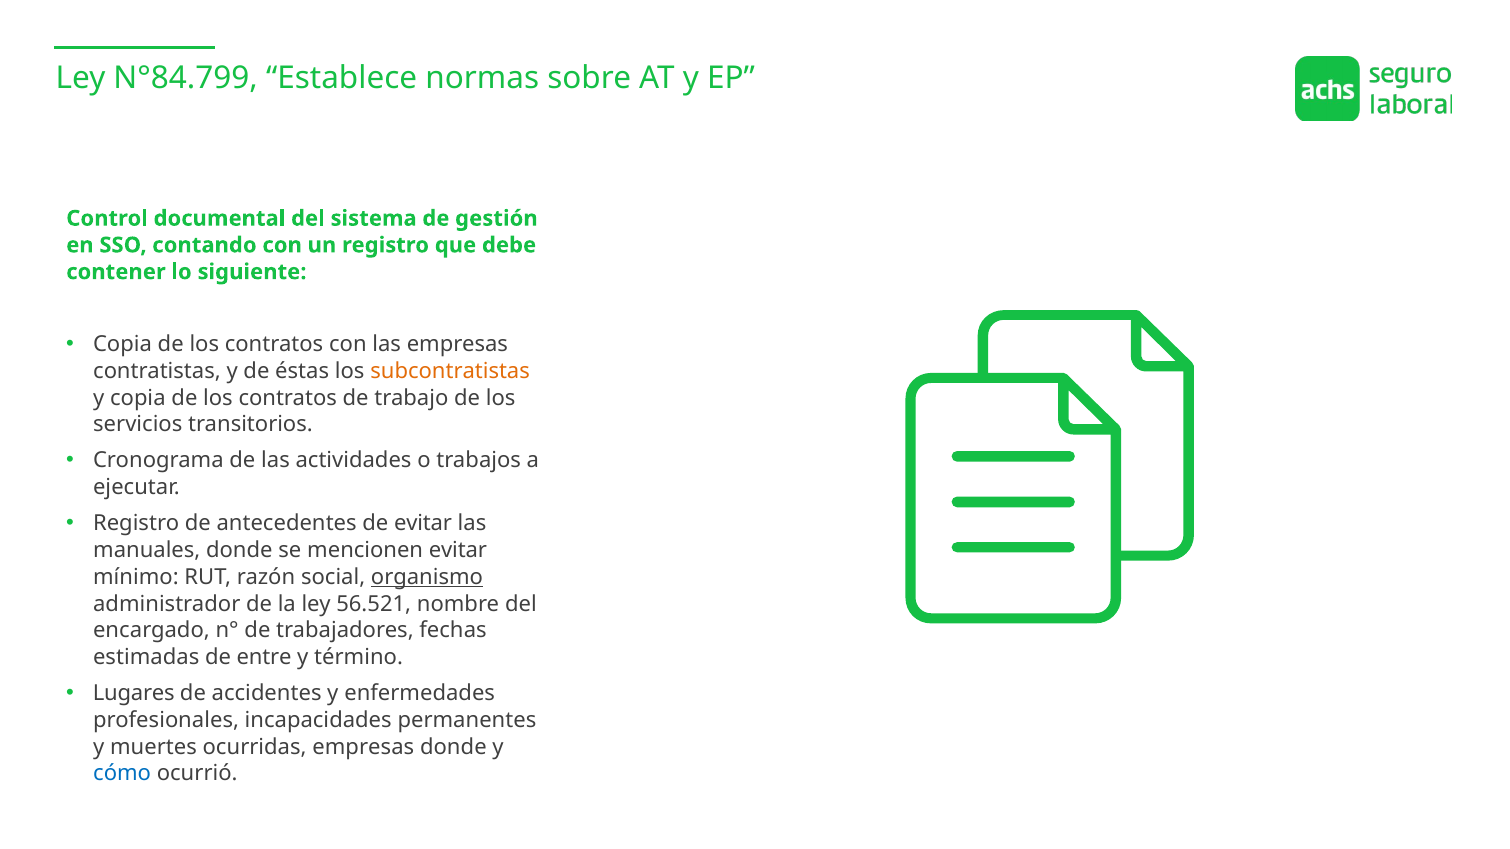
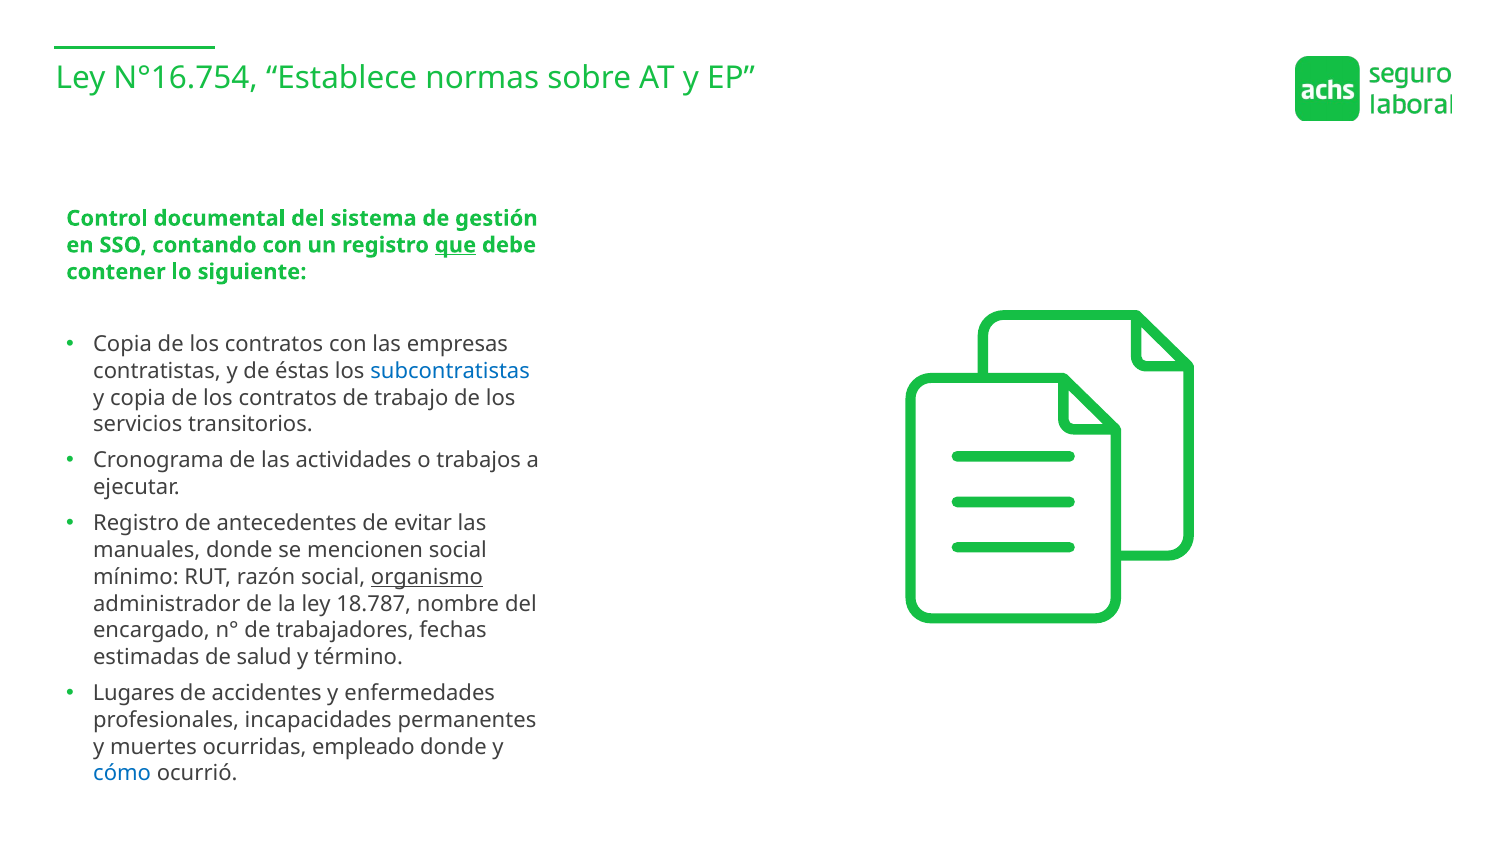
N°84.799: N°84.799 -> N°16.754 (186, 78)
que underline: none -> present (456, 245)
subcontratistas colour: orange -> blue (450, 371)
mencionen evitar: evitar -> social (458, 551)
56.521: 56.521 -> 18.787 (374, 604)
entre: entre -> salud (264, 658)
ocurridas empresas: empresas -> empleado (363, 747)
